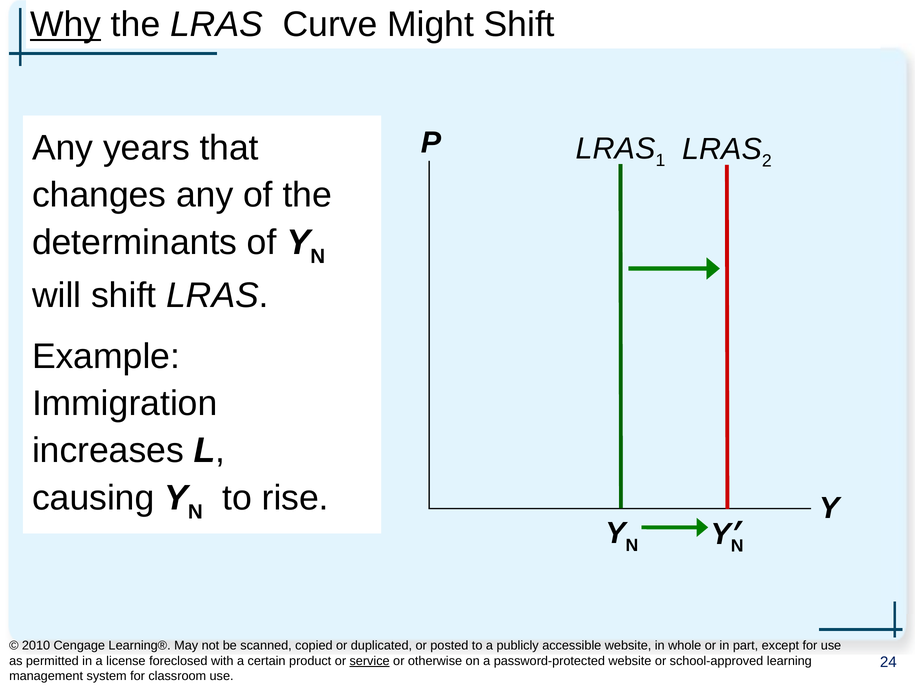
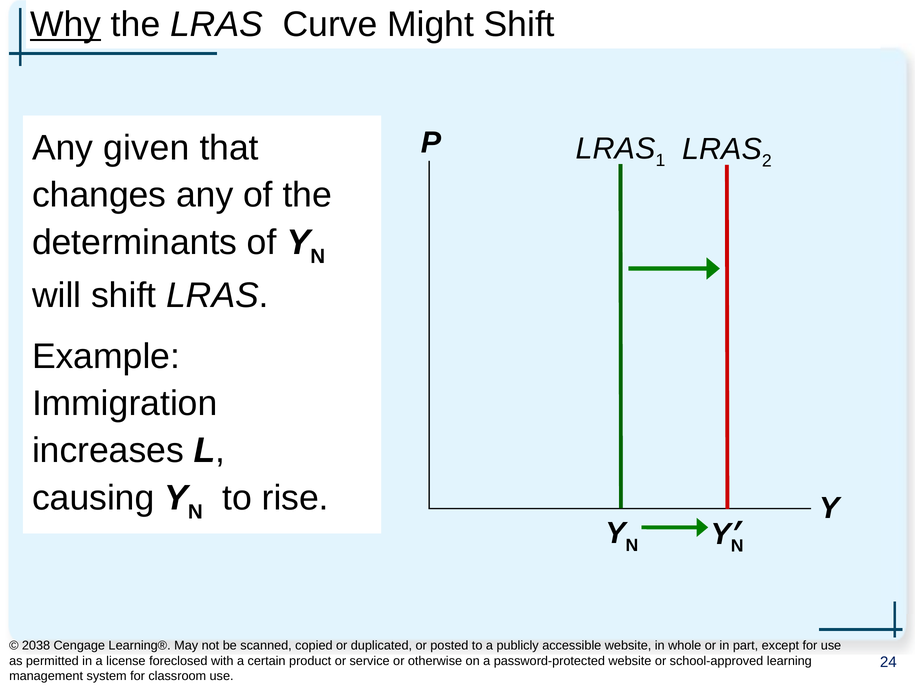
years: years -> given (146, 148)
2010: 2010 -> 2038 (36, 646)
service underline: present -> none (370, 661)
